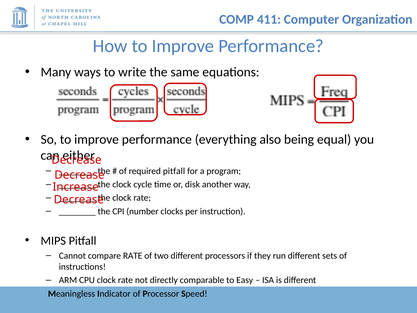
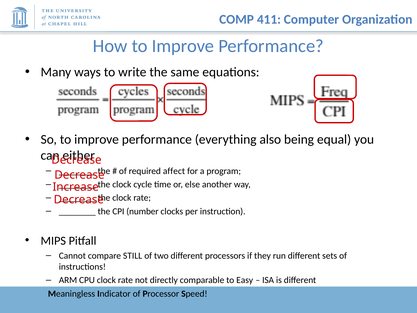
required pitfall: pitfall -> affect (174, 171)
disk: disk -> else (192, 184)
compare RATE: RATE -> STILL (133, 255)
